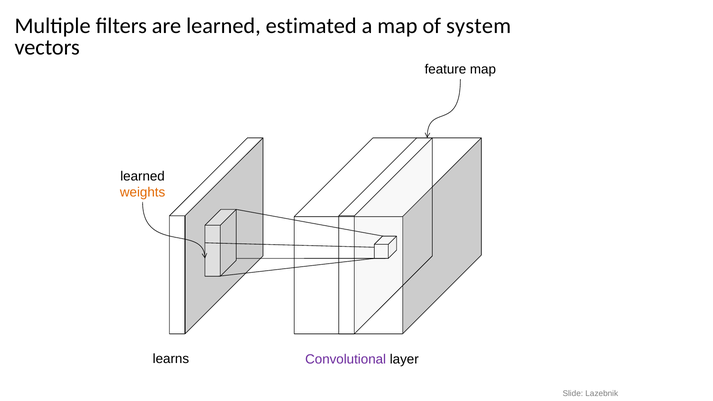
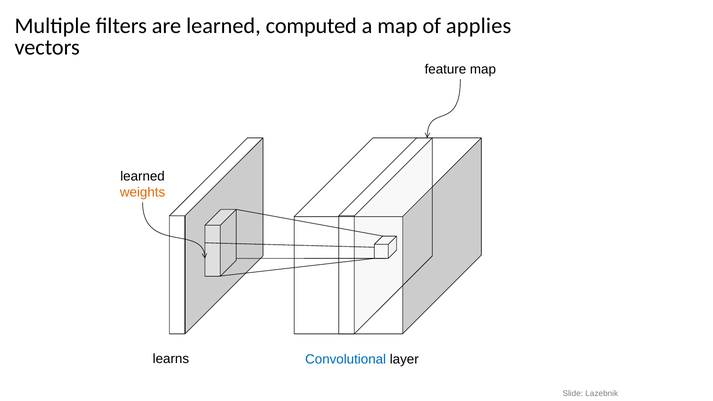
estimated: estimated -> computed (311, 26)
system: system -> applies (479, 26)
Convolutional colour: purple -> blue (346, 359)
